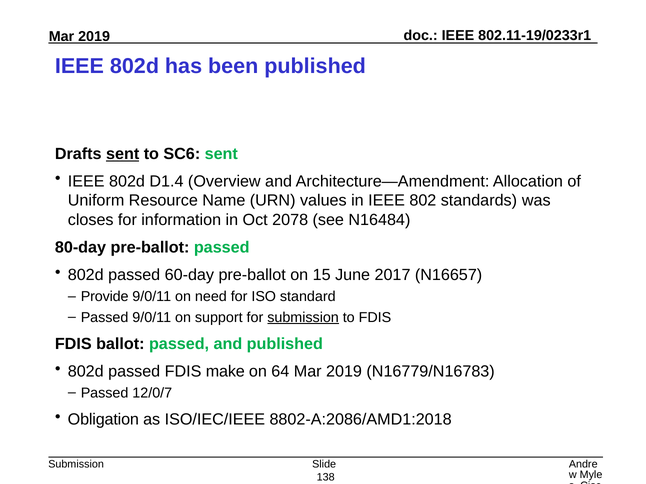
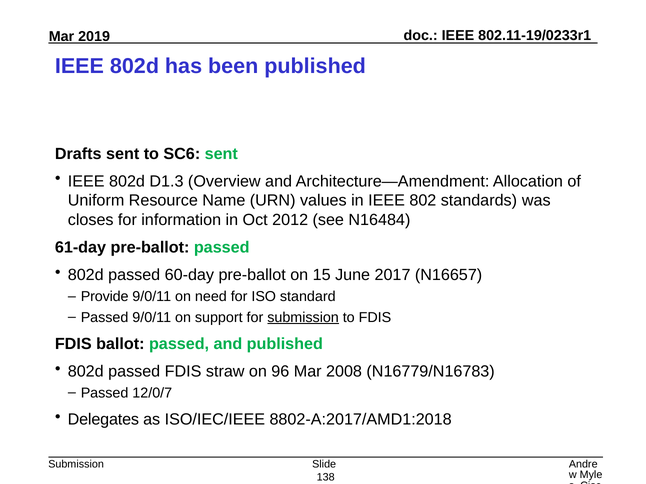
sent underline: present -> none (123, 154)
D1.4: D1.4 -> D1.3 (166, 182)
2078: 2078 -> 2012 (290, 220)
80-day: 80-day -> 61-day (80, 248)
make: make -> straw (225, 372)
64: 64 -> 96 (280, 372)
2019: 2019 -> 2008 (344, 372)
Obligation: Obligation -> Delegates (103, 420)
8802-A:2086/AMD1:2018: 8802-A:2086/AMD1:2018 -> 8802-A:2017/AMD1:2018 (361, 420)
